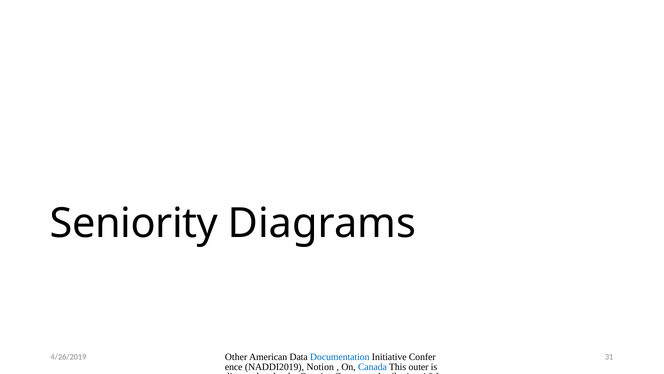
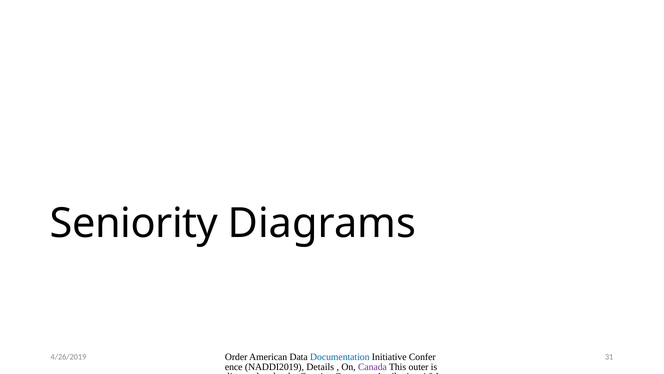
Other: Other -> Order (236, 357)
Notion: Notion -> Details (320, 366)
Canada colour: blue -> purple (372, 366)
